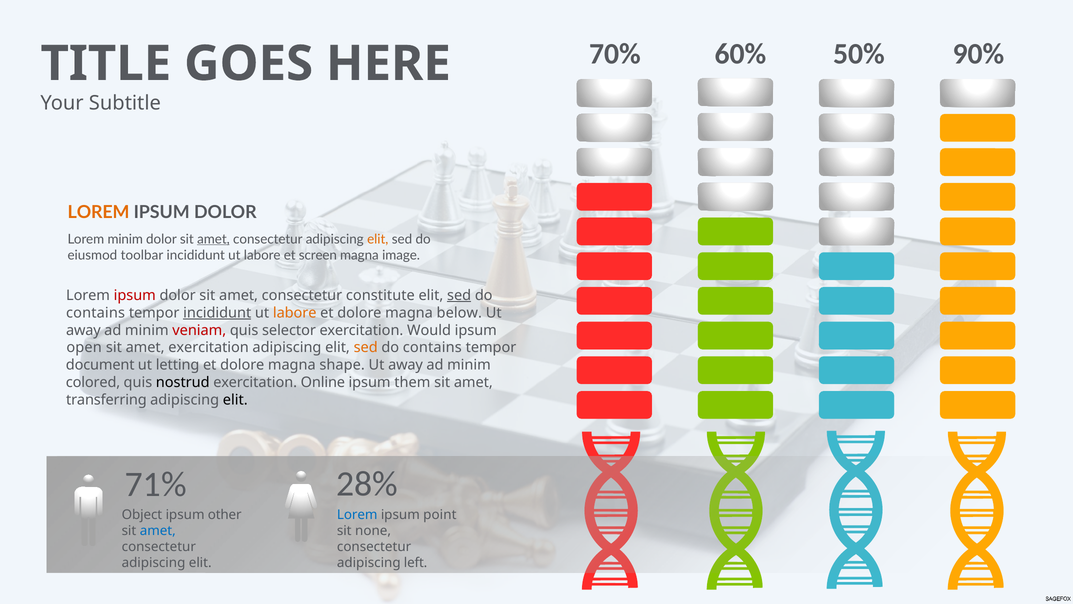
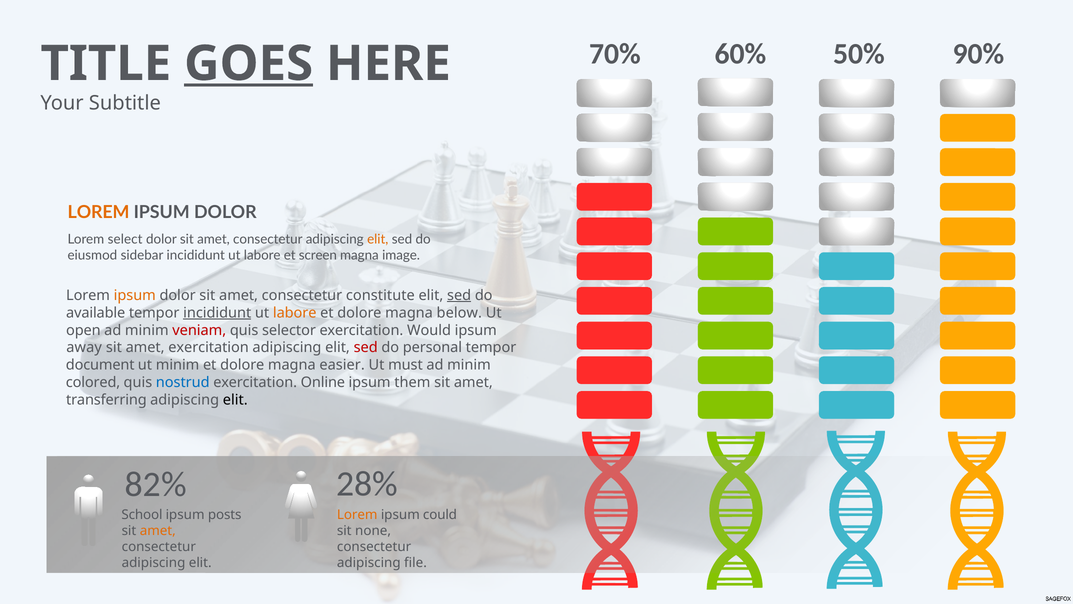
GOES underline: none -> present (249, 64)
Lorem minim: minim -> select (125, 239)
amet underline: present -> none (213, 239)
toolbar: toolbar -> sidebar (142, 255)
ipsum colour: red -> orange (135, 295)
contains: contains -> available (96, 313)
away: away -> open (83, 330)
open: open -> away (84, 347)
sed colour: orange -> red (366, 347)
contains: contains -> personal (432, 347)
ut letting: letting -> minim (178, 365)
shape: shape -> easier (342, 365)
away: away -> must (405, 365)
nostrud colour: black -> blue (183, 382)
71%: 71% -> 82% (156, 484)
Object: Object -> School (142, 514)
other: other -> posts (225, 514)
Lorem colour: blue -> orange (357, 514)
point: point -> could (440, 514)
amet colour: blue -> orange (158, 530)
left: left -> file (415, 563)
